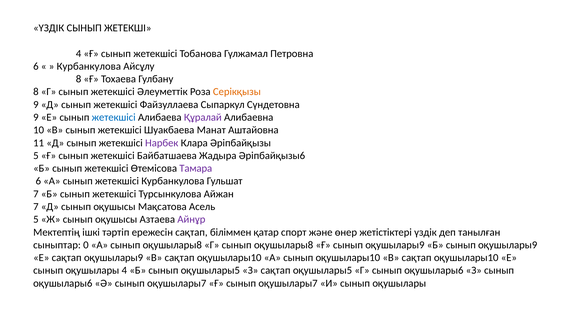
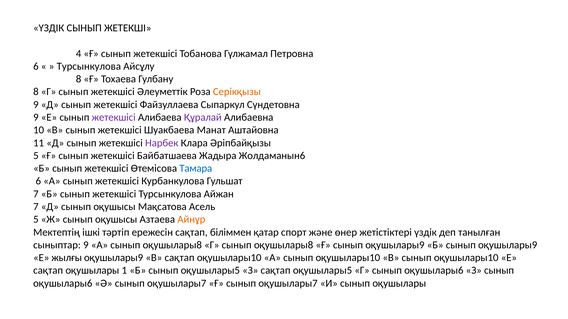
Курбанкулова: Курбанкулова -> Турсынкулова (89, 66)
жетекшісі colour: blue -> purple (114, 118)
Әріпбайқызы6: Әріпбайқызы6 -> Жолдаманын6 (272, 156)
Тамара colour: purple -> blue (196, 169)
Айнұр colour: purple -> orange (191, 220)
сыныптар 0: 0 -> 9 (86, 245)
Е сақтап: сақтап -> жылғы (67, 258)
оқушылары10 В сақтап: сақтап -> cынып (417, 258)
cынып: cынып -> сақтап (48, 271)
оқушылары 4: 4 -> 1 (124, 271)
